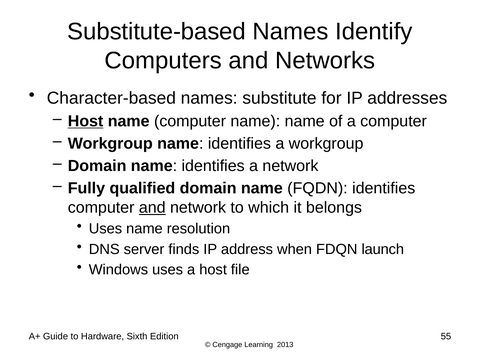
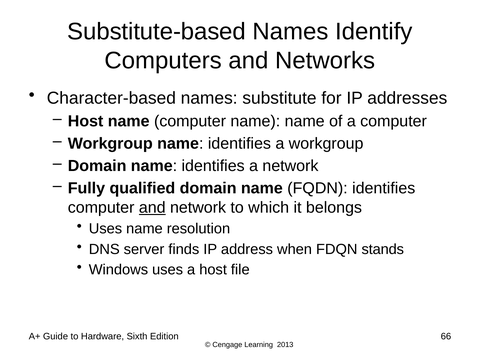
Host underline: present -> none (86, 121)
launch: launch -> stands (383, 249)
55: 55 -> 66 (446, 336)
